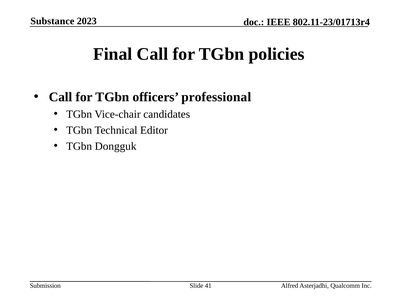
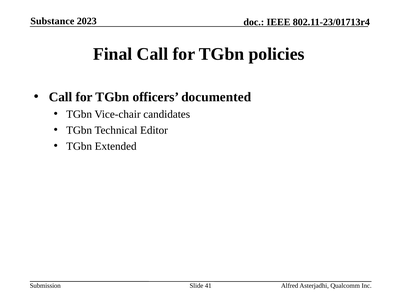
professional: professional -> documented (216, 97)
Dongguk: Dongguk -> Extended (116, 146)
